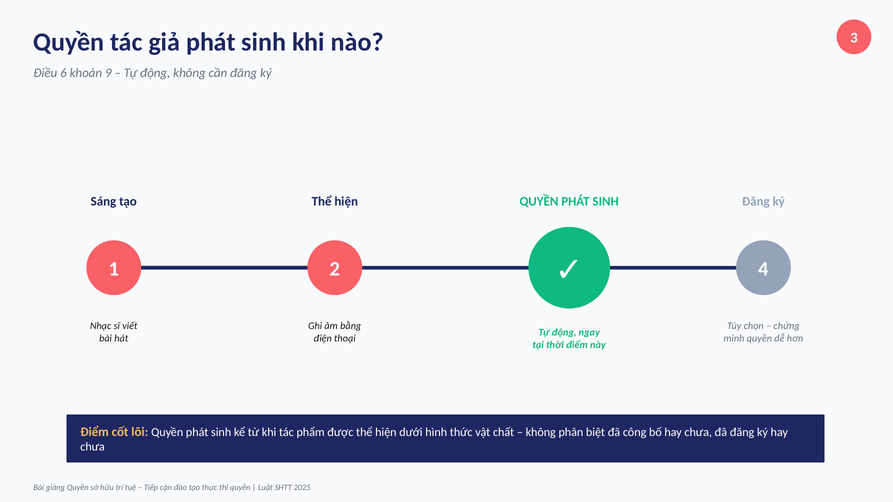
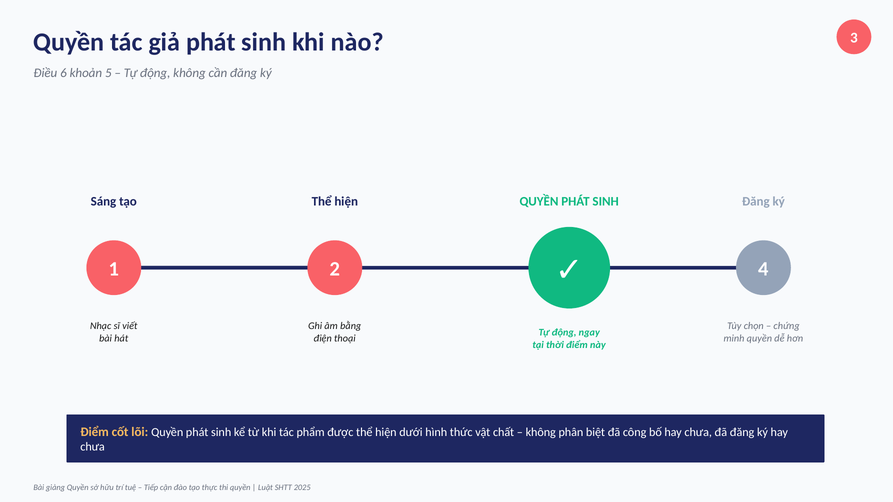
9: 9 -> 5 (108, 73)
